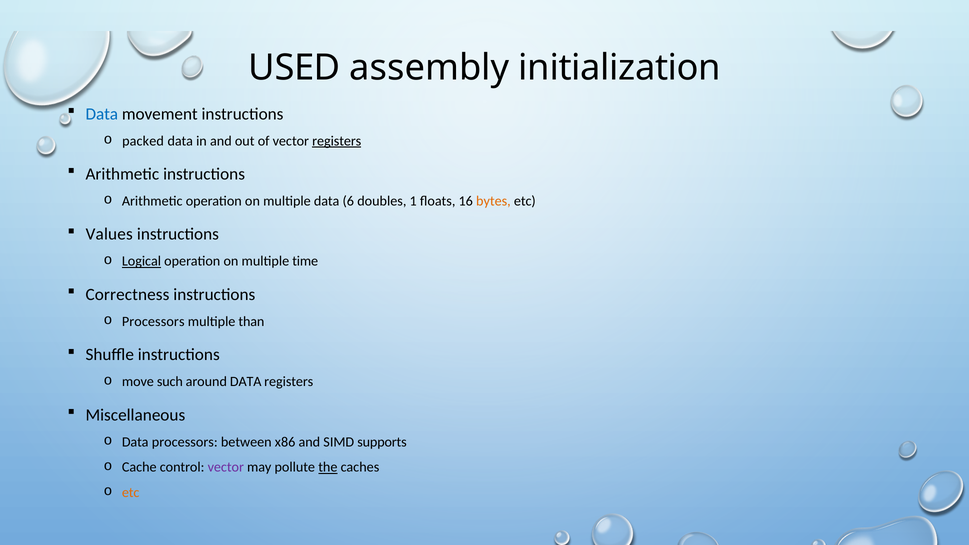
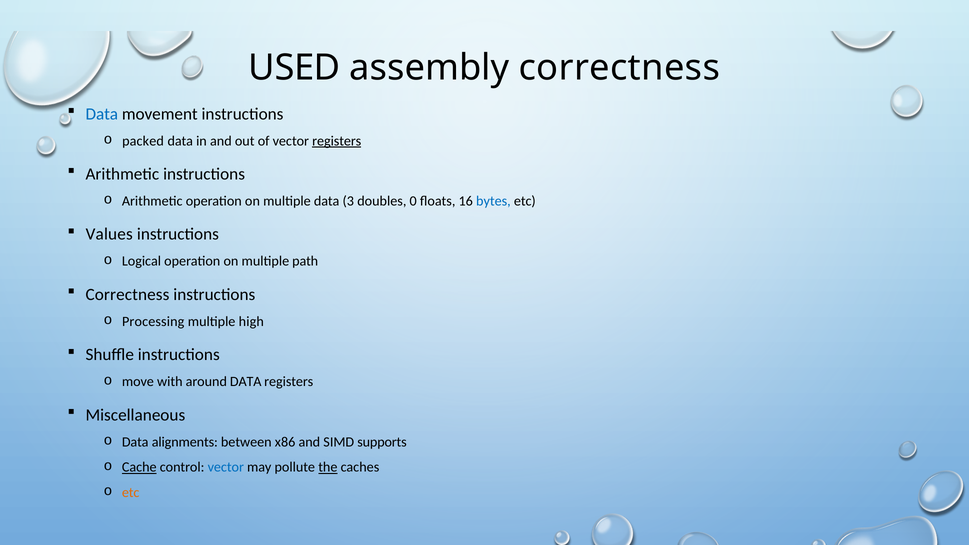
assembly initialization: initialization -> correctness (619, 68)
6: 6 -> 3 (348, 201)
1: 1 -> 0 (413, 201)
bytes colour: orange -> blue (493, 201)
Logical underline: present -> none (141, 261)
time: time -> path (305, 261)
Processors: Processors -> Processing (153, 322)
than: than -> high (251, 322)
such: such -> with (170, 382)
Data processors: processors -> alignments (185, 442)
Cache underline: none -> present (139, 467)
vector colour: purple -> blue (226, 467)
